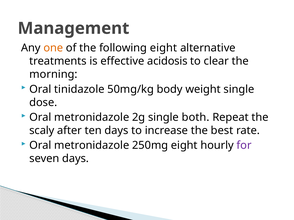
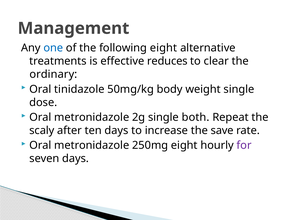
one colour: orange -> blue (53, 48)
acidosis: acidosis -> reduces (167, 61)
morning: morning -> ordinary (53, 75)
best: best -> save (222, 131)
